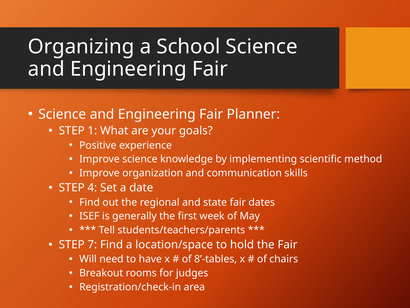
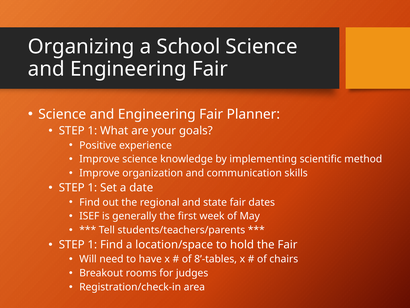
4: 4 -> 1 (92, 187)
7: 7 -> 1 (92, 244)
